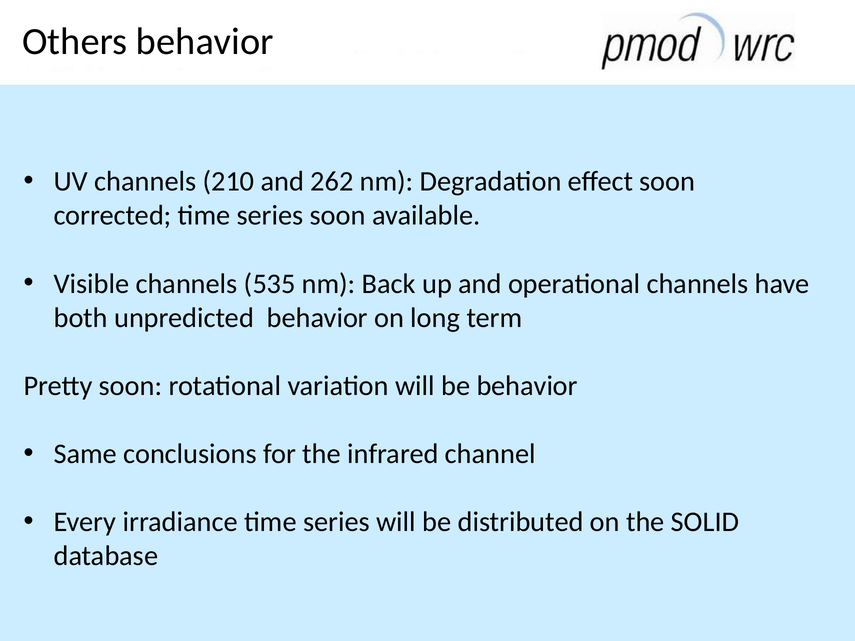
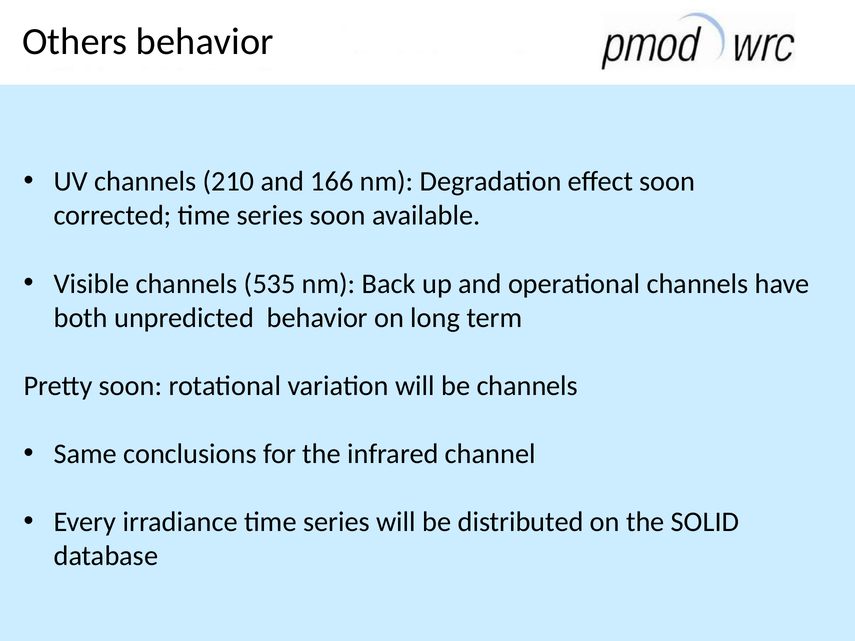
262: 262 -> 166 (332, 182)
be behavior: behavior -> channels (527, 386)
